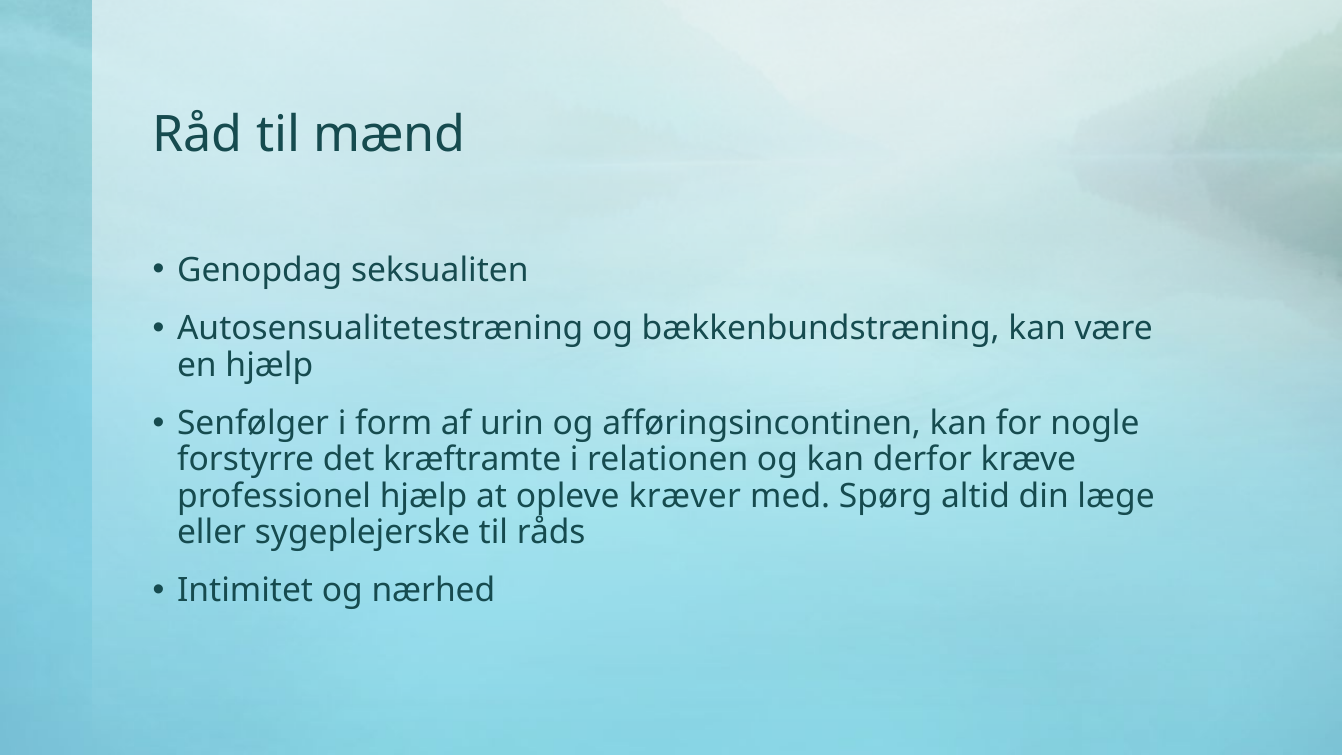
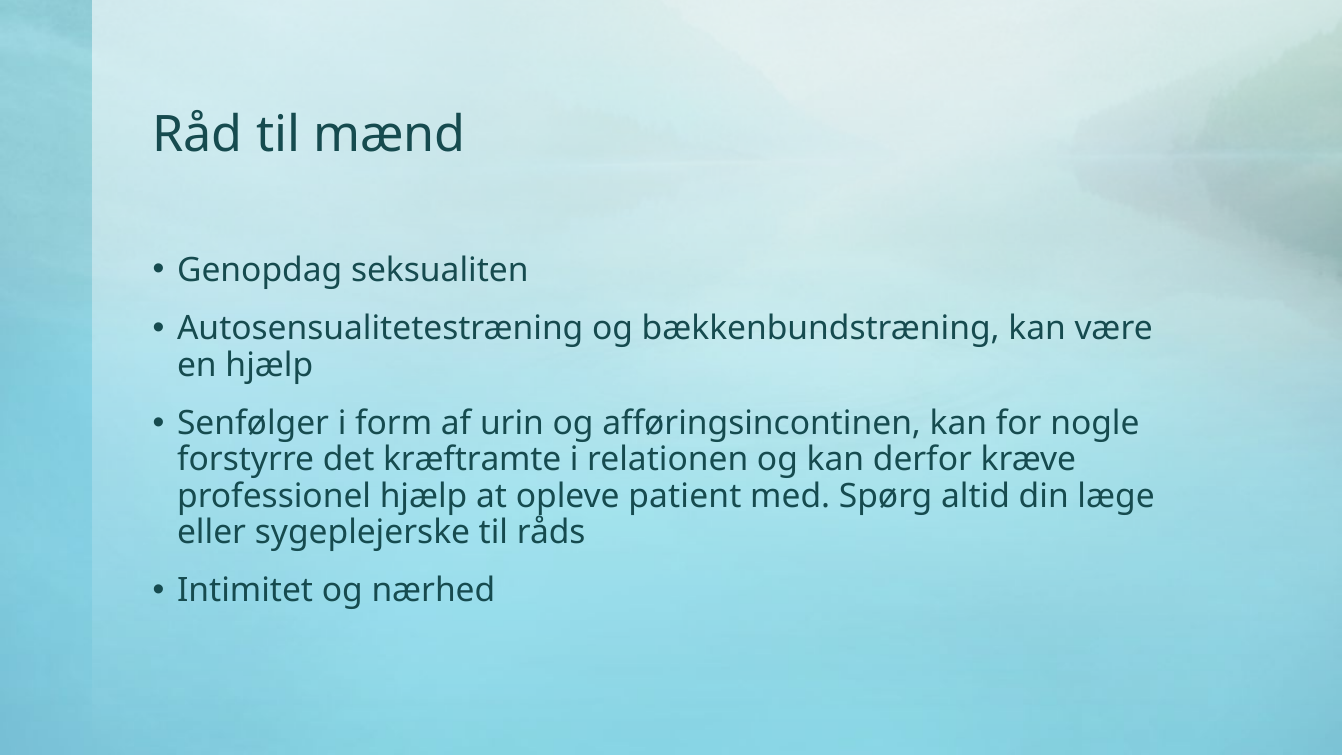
kræver: kræver -> patient (685, 496)
